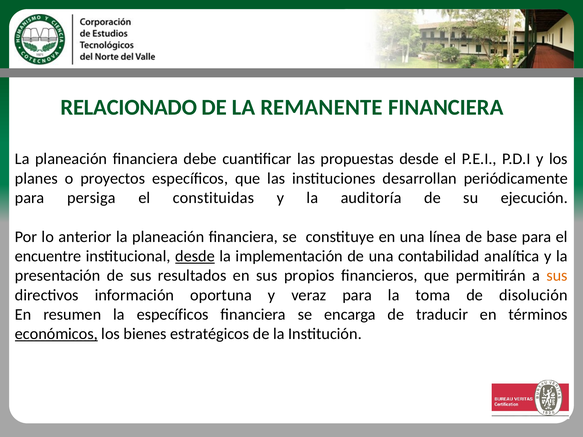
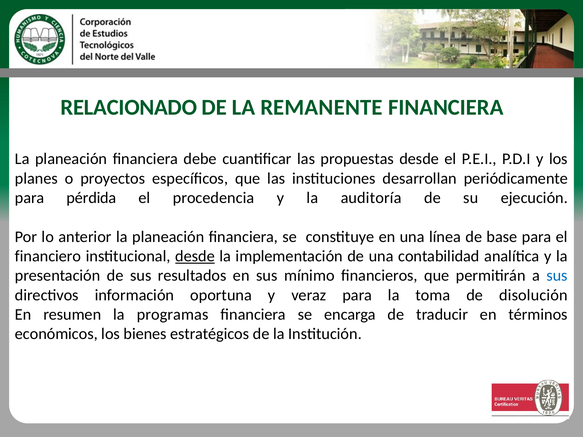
persiga: persiga -> pérdida (91, 198)
constituidas: constituidas -> procedencia (214, 198)
encuentre: encuentre -> financiero (48, 256)
propios: propios -> mínimo (309, 276)
sus colour: orange -> blue (557, 276)
la específicos: específicos -> programas (173, 315)
económicos underline: present -> none (56, 334)
